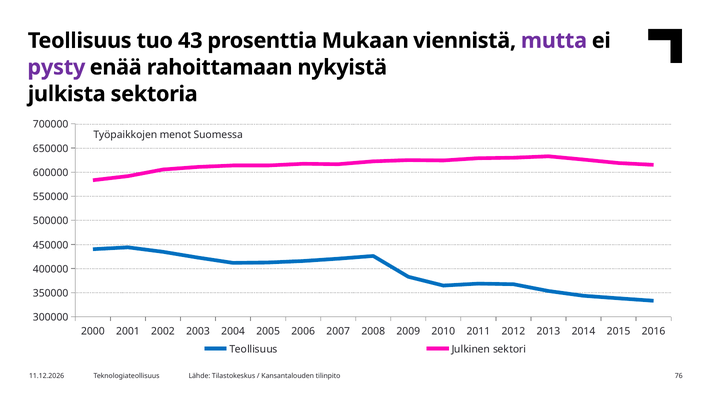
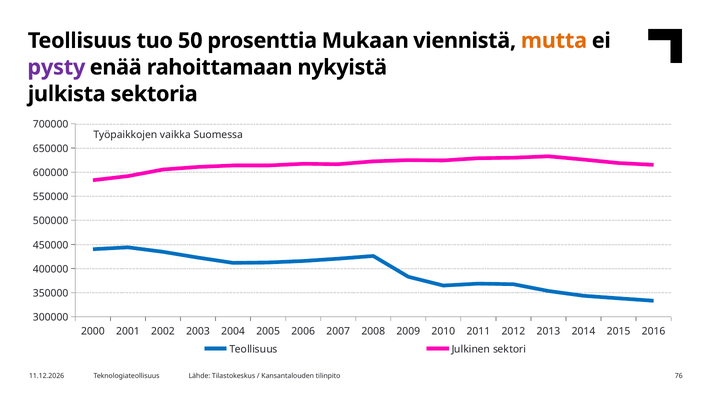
43: 43 -> 50 (190, 41)
mutta colour: purple -> orange (554, 41)
menot: menot -> vaikka (175, 135)
